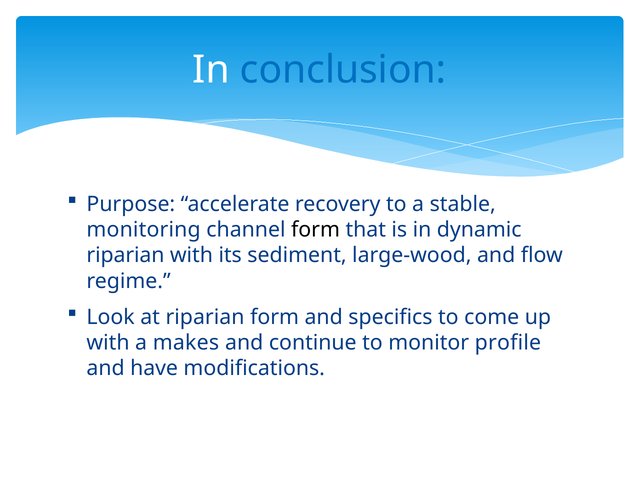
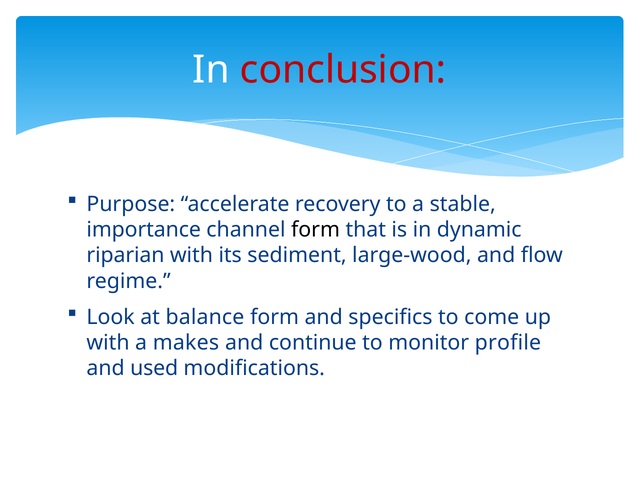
conclusion colour: blue -> red (343, 70)
monitoring: monitoring -> importance (144, 230)
at riparian: riparian -> balance (205, 317)
have: have -> used (154, 368)
